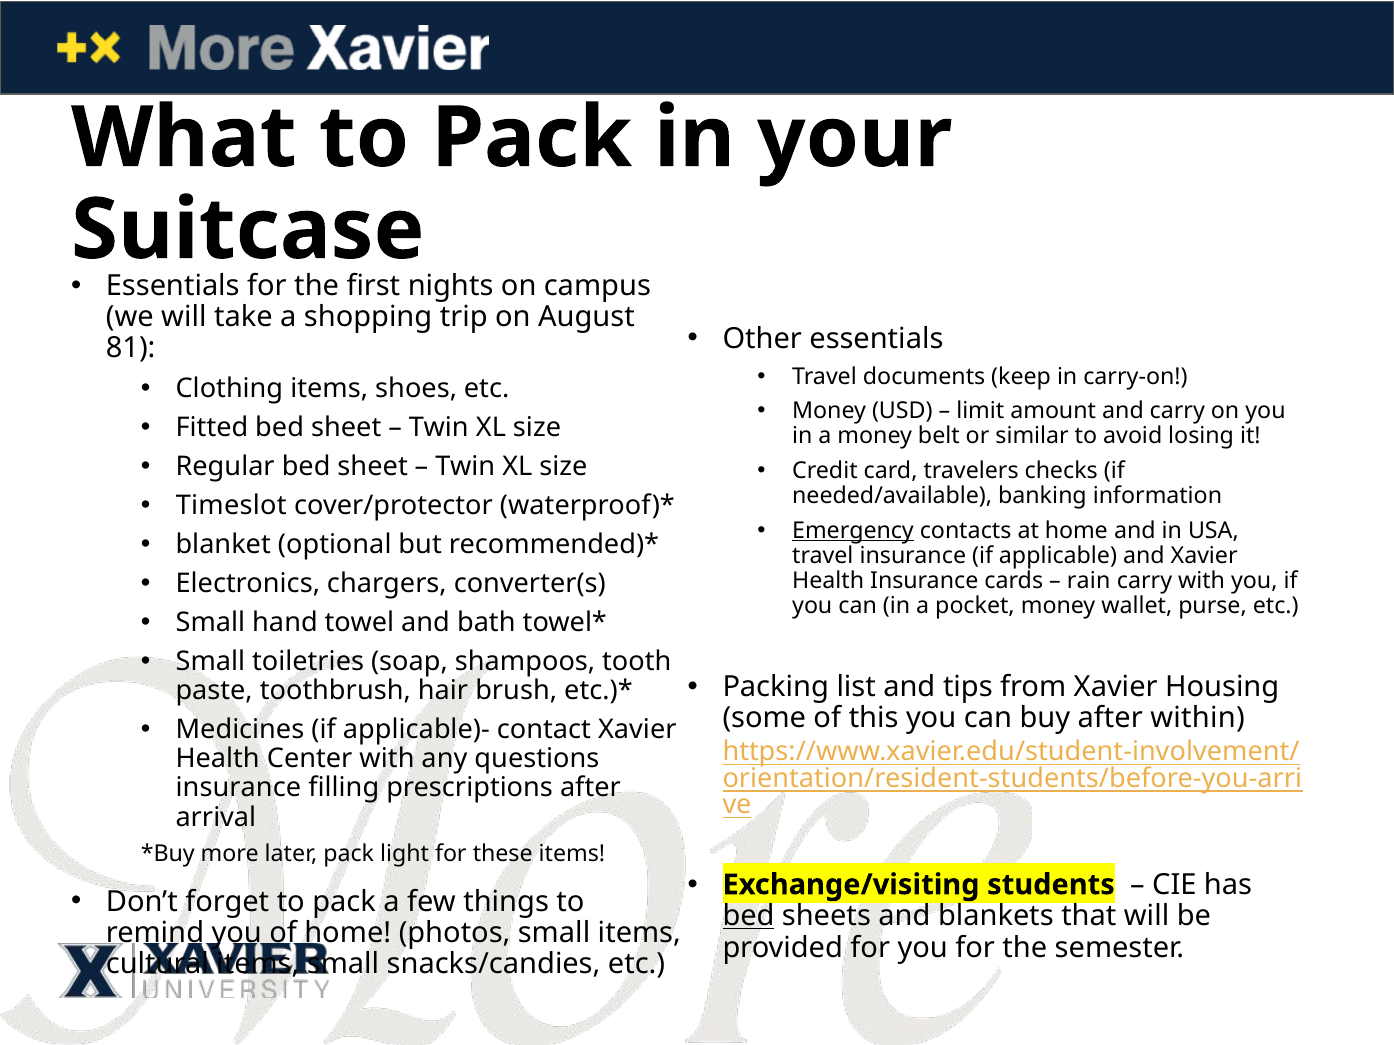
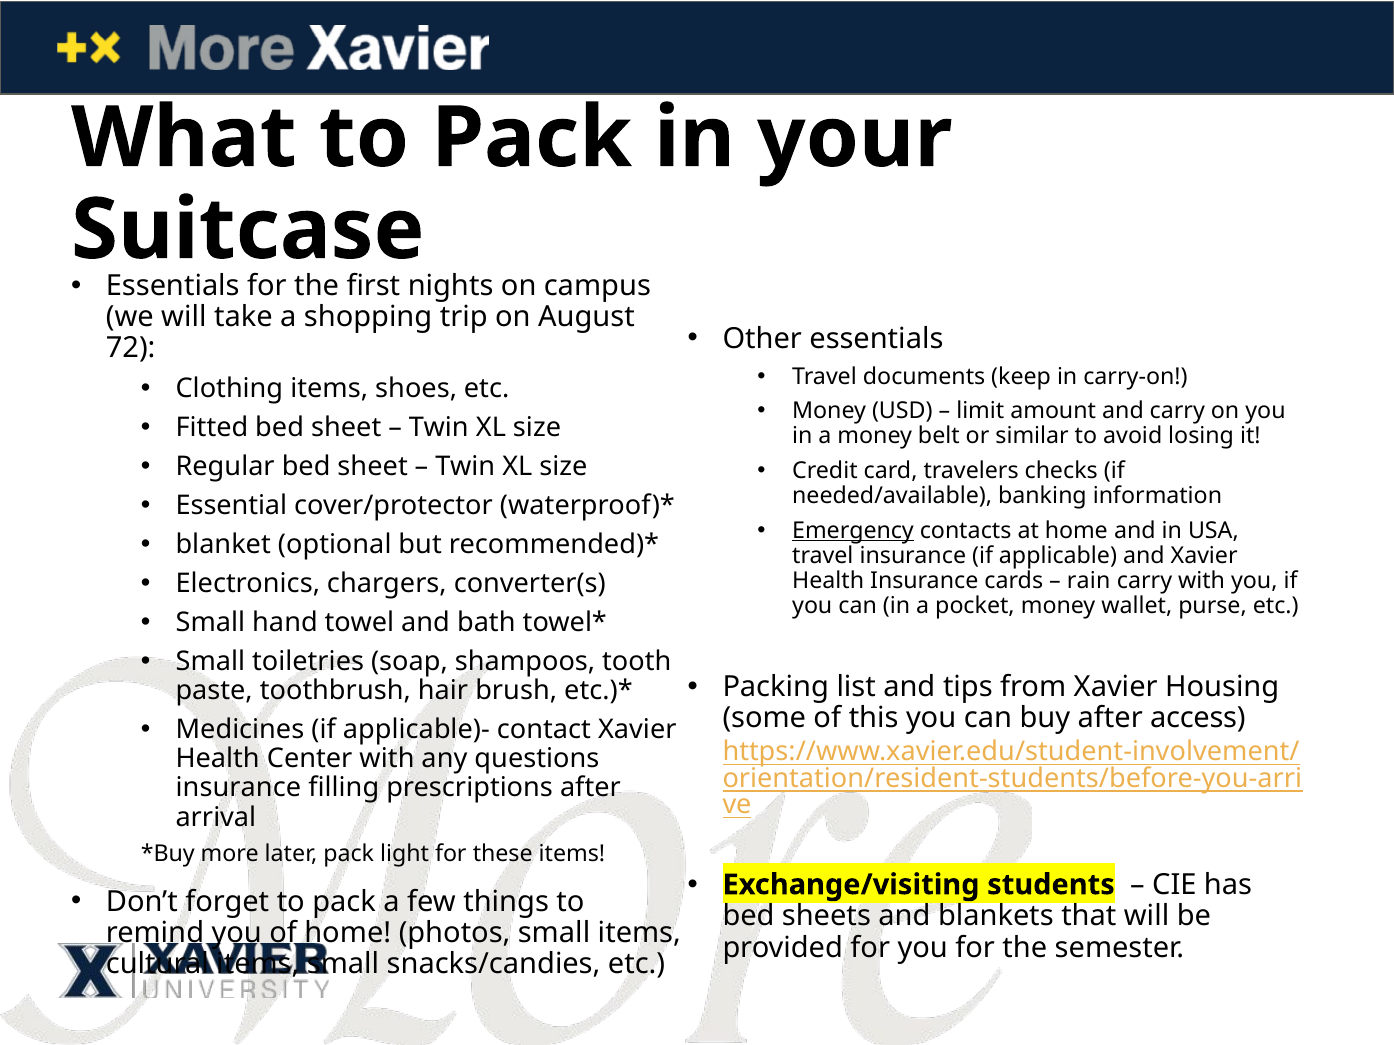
81: 81 -> 72 (131, 349)
Timeslot: Timeslot -> Essential (231, 506)
within: within -> access (1198, 719)
bed underline: present -> none (749, 916)
